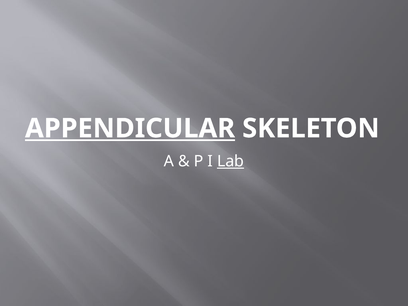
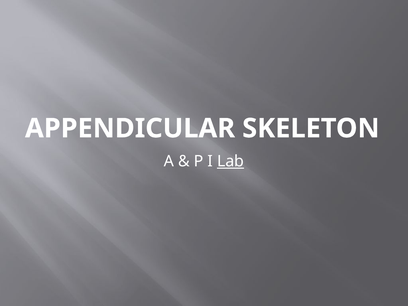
APPENDICULAR underline: present -> none (130, 128)
